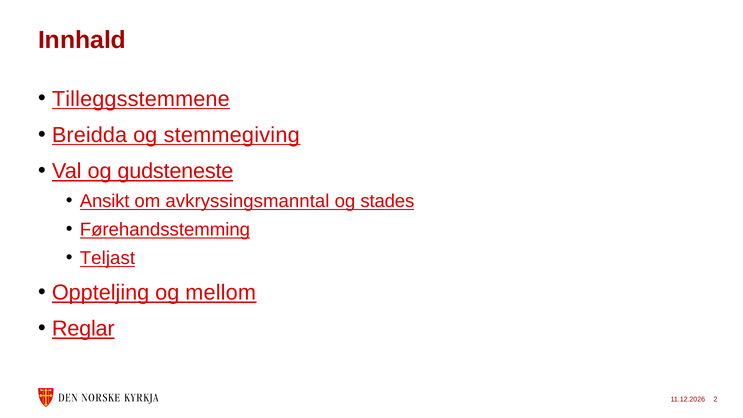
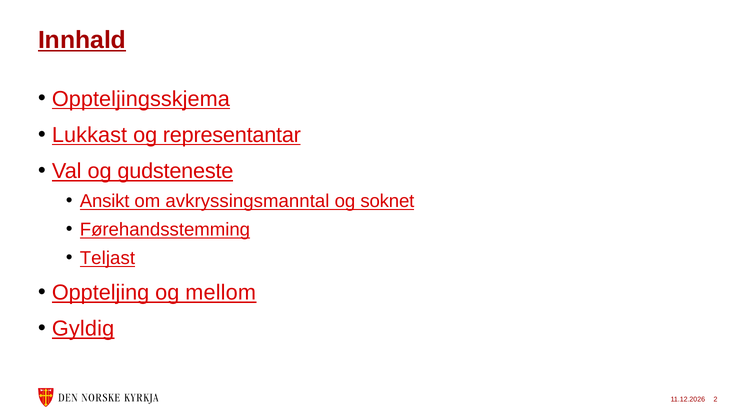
Innhald underline: none -> present (82, 40)
Tilleggsstemmene: Tilleggsstemmene -> Oppteljingsskjema (141, 99)
Breidda: Breidda -> Lukkast (90, 135)
stemmegiving: stemmegiving -> representantar (232, 135)
stades: stades -> soknet (387, 201)
Reglar: Reglar -> Gyldig (83, 329)
